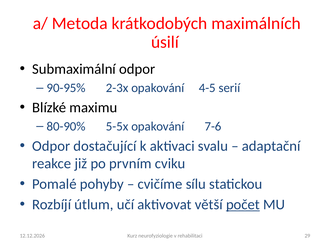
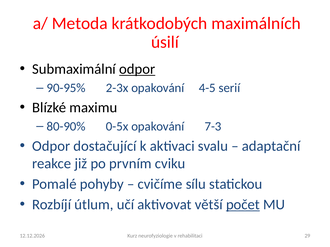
odpor underline: none -> present (137, 69)
5-5x: 5-5x -> 0-5x (117, 127)
7-6: 7-6 -> 7-3 (213, 127)
